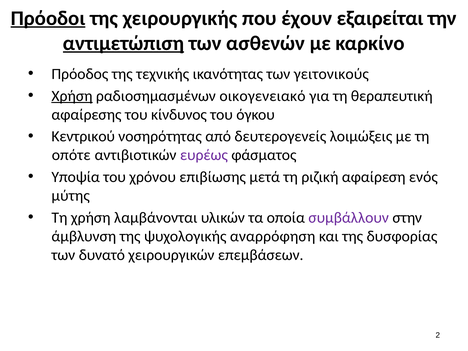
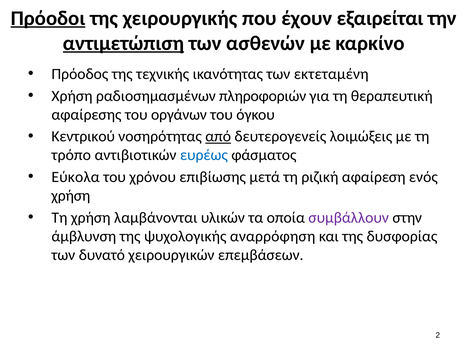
γειτονικούς: γειτονικούς -> εκτεταμένη (331, 74)
Χρήση underline: present -> none (72, 96)
οικογενειακό: οικογενειακό -> πληροφοριών (263, 96)
κίνδυνος: κίνδυνος -> οργάνων (179, 115)
από underline: none -> present (218, 136)
οπότε: οπότε -> τρόπο (71, 155)
ευρέως colour: purple -> blue (204, 155)
Υποψία: Υποψία -> Εύκολα (76, 177)
μύτης: μύτης -> χρήση (71, 196)
